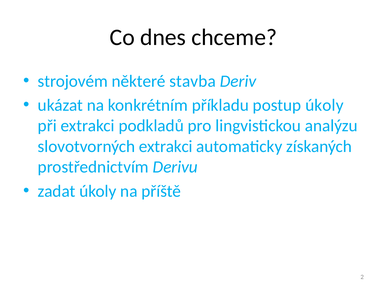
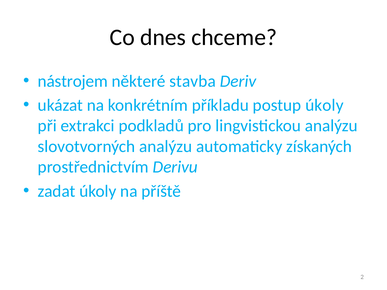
strojovém: strojovém -> nástrojem (73, 81)
slovotvorných extrakci: extrakci -> analýzu (166, 147)
